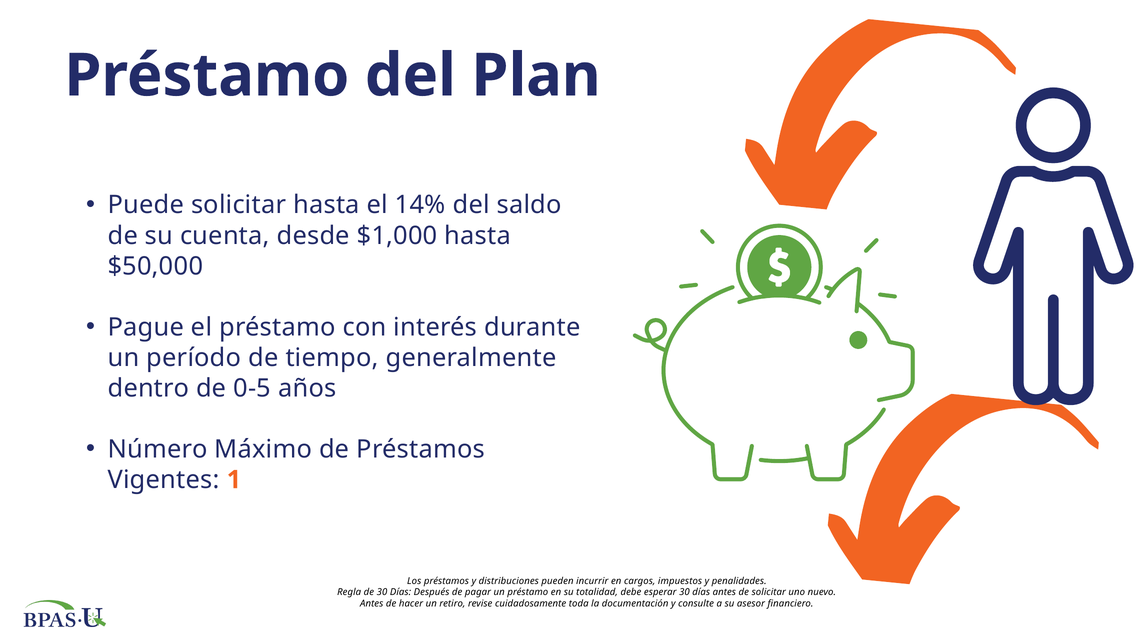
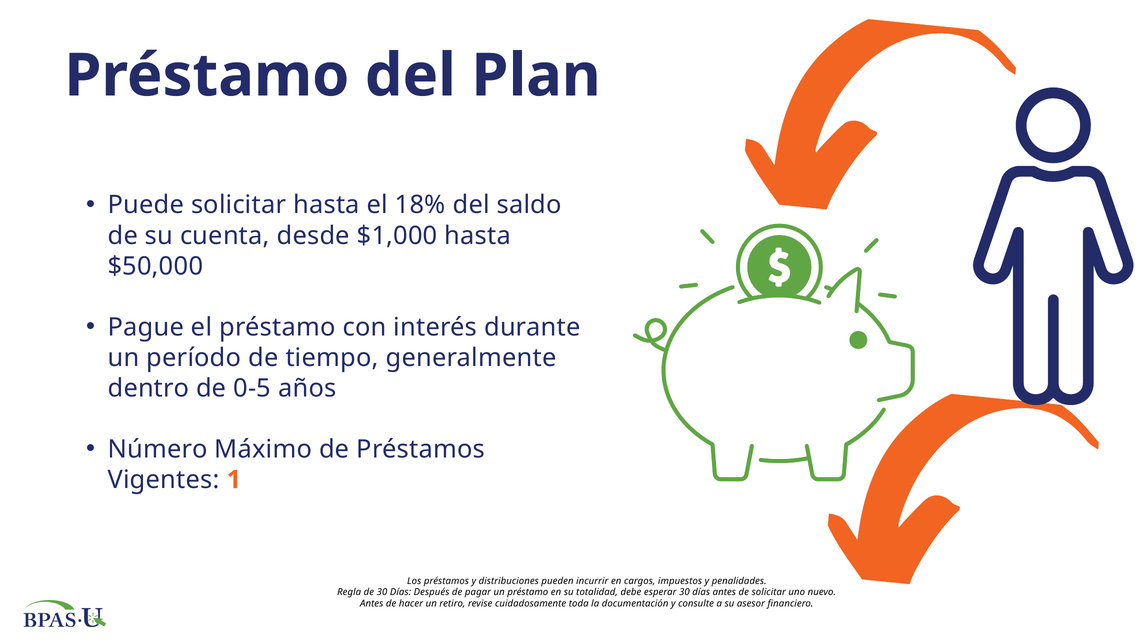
14%: 14% -> 18% (420, 205)
